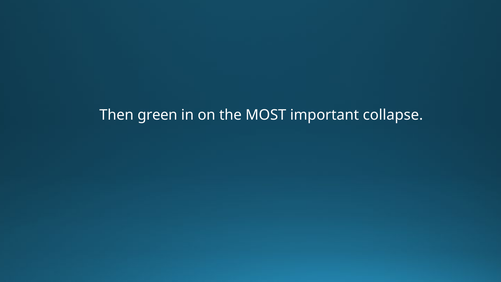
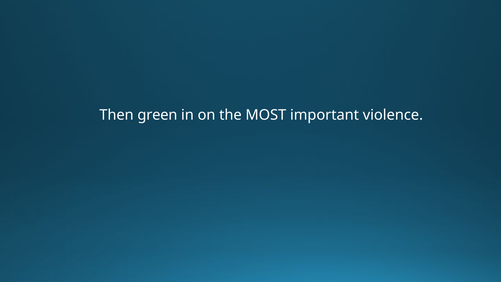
collapse: collapse -> violence (393, 115)
